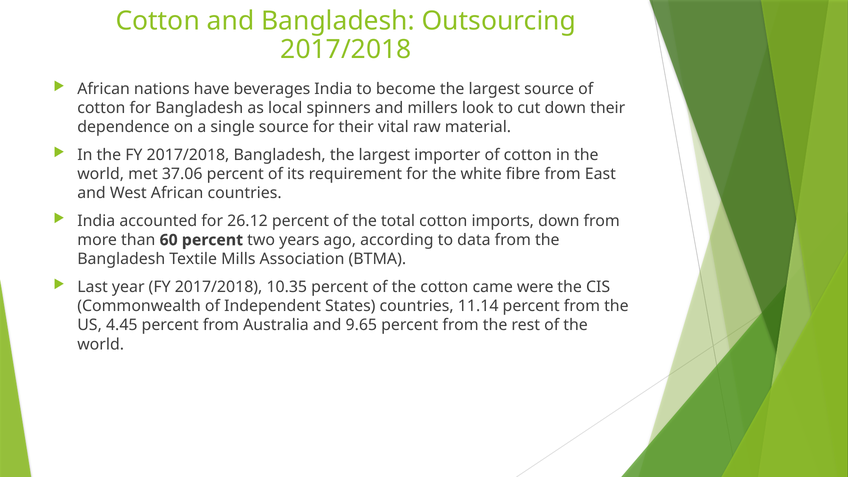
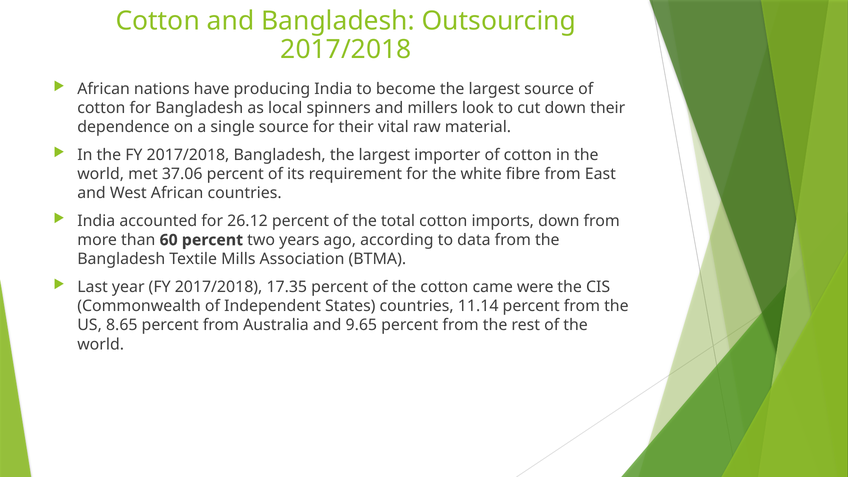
beverages: beverages -> producing (272, 89)
10.35: 10.35 -> 17.35 (287, 287)
4.45: 4.45 -> 8.65 (122, 325)
